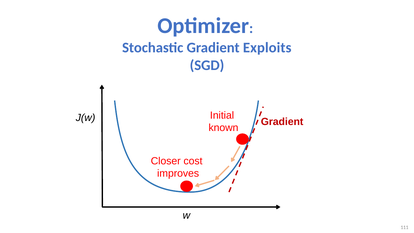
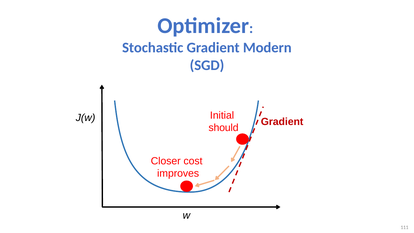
Exploits: Exploits -> Modern (267, 48)
known: known -> should (224, 128)
